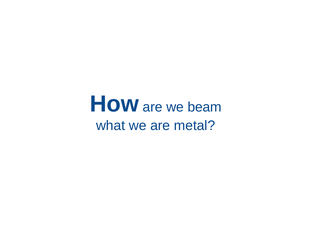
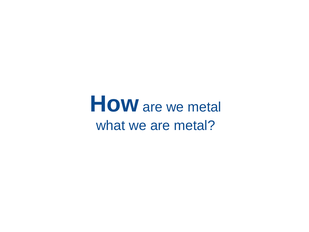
we beam: beam -> metal (204, 107)
